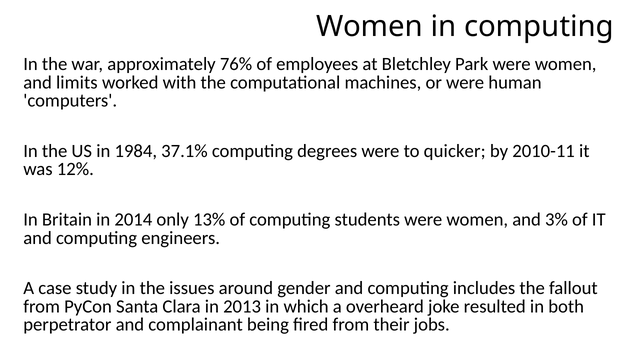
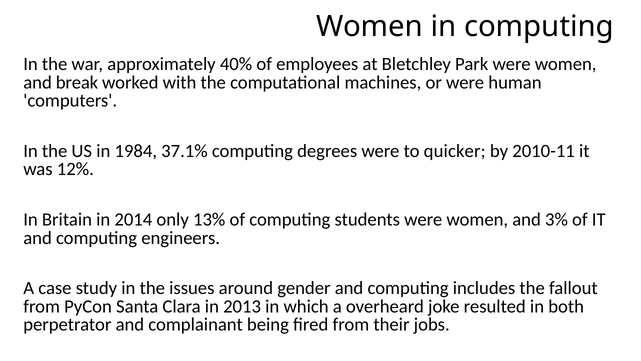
76%: 76% -> 40% (236, 64)
limits: limits -> break (77, 82)
